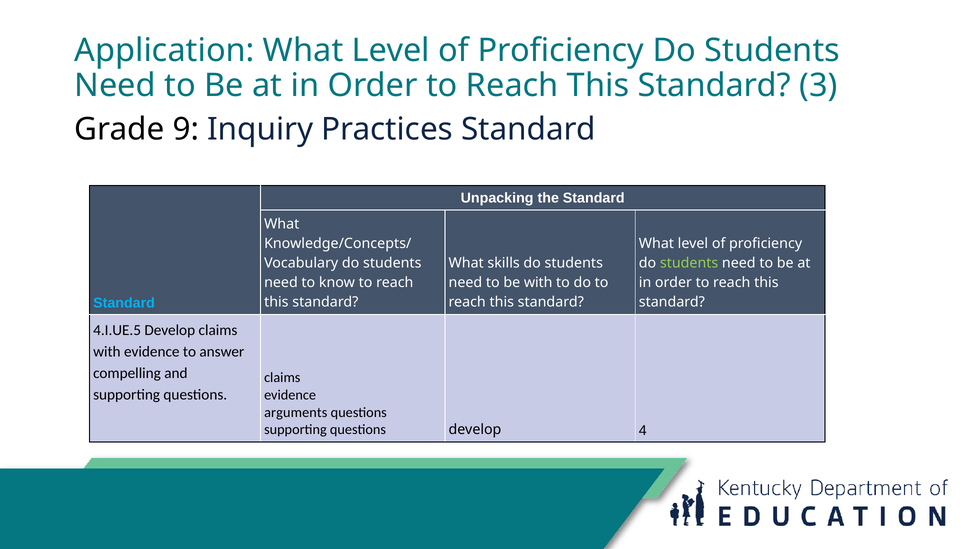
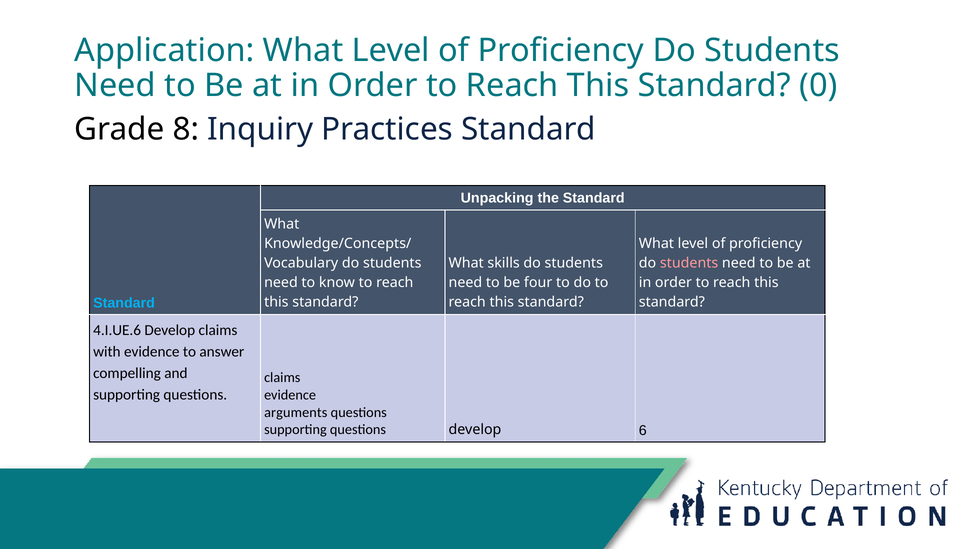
3: 3 -> 0 (818, 85)
9: 9 -> 8 (186, 129)
students colour: light green -> pink (689, 263)
be with: with -> four (538, 282)
4.I.UE.5: 4.I.UE.5 -> 4.I.UE.6 (117, 330)
4: 4 -> 6 (643, 430)
